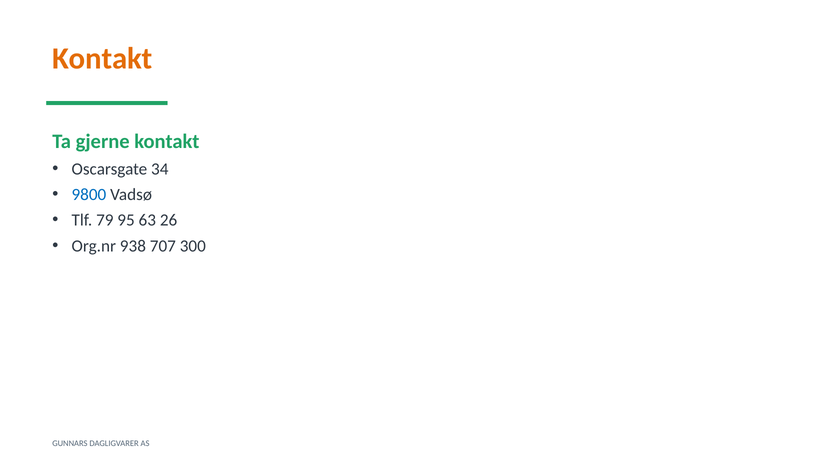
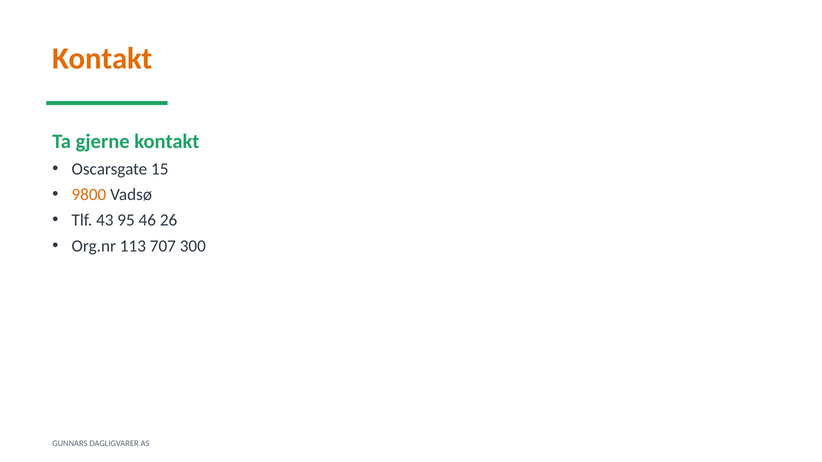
34: 34 -> 15 (160, 169)
9800 colour: blue -> orange (89, 195)
79: 79 -> 43 (105, 220)
63: 63 -> 46 (147, 220)
938: 938 -> 113 (133, 246)
